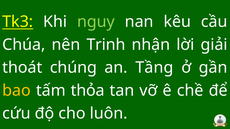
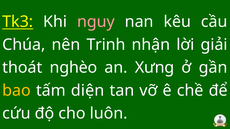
nguy colour: light green -> pink (96, 22)
chúng: chúng -> nghèo (73, 68)
Tầng: Tầng -> Xưng (155, 68)
thỏa: thỏa -> diện (88, 91)
